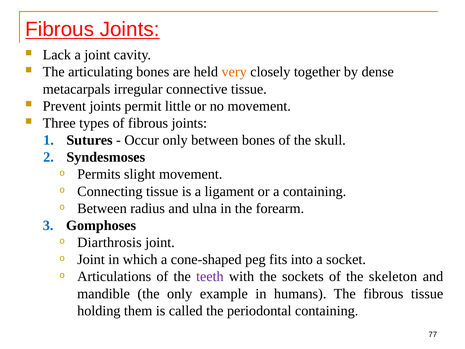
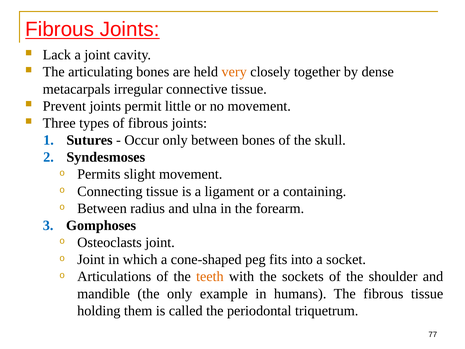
Diarthrosis: Diarthrosis -> Osteoclasts (110, 242)
teeth colour: purple -> orange (210, 276)
skeleton: skeleton -> shoulder (393, 276)
periodontal containing: containing -> triquetrum (327, 311)
